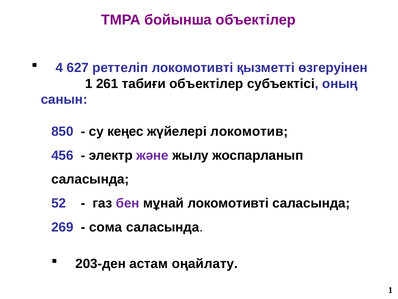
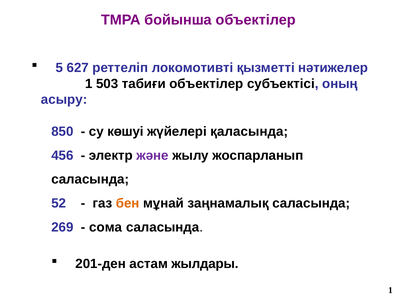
4: 4 -> 5 (59, 68)
өзгеруінен: өзгеруінен -> нәтижелер (333, 68)
261: 261 -> 503 (107, 83)
санын: санын -> асыру (64, 99)
кеңес: кеңес -> көшуі (125, 131)
локомотив: локомотив -> қаласында (249, 131)
бен colour: purple -> orange (128, 203)
мұнай локомотивті: локомотивті -> заңнамалық (228, 203)
203-ден: 203-ден -> 201-ден (101, 263)
оңайлату: оңайлату -> жылдары (205, 263)
